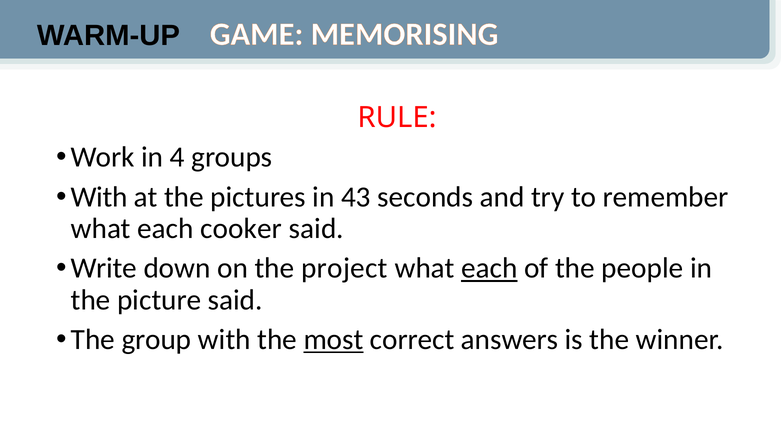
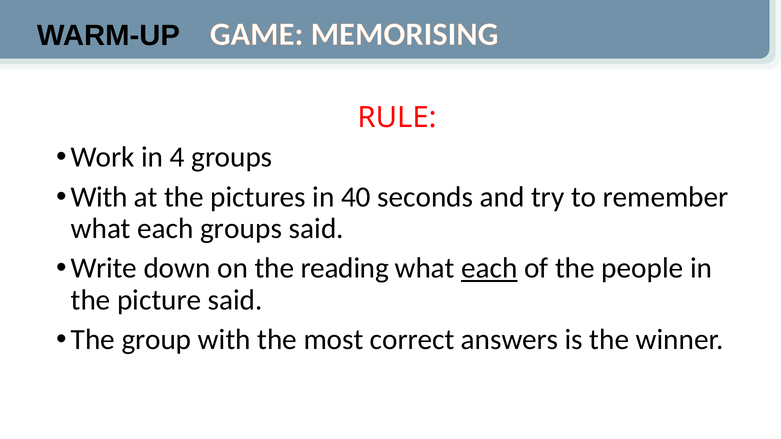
43: 43 -> 40 (356, 197)
each cooker: cooker -> groups (241, 229)
project: project -> reading (345, 269)
most underline: present -> none (334, 340)
